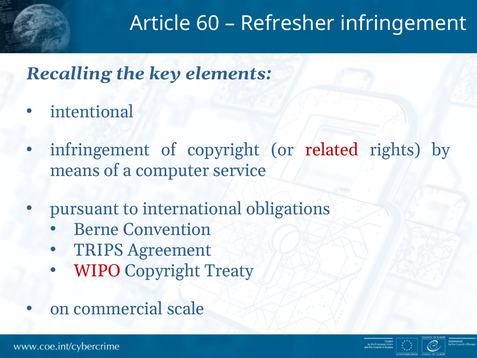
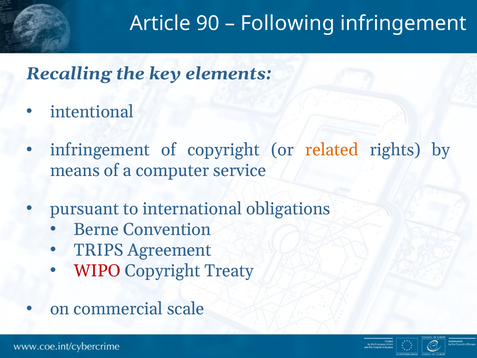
60: 60 -> 90 (208, 23)
Refresher: Refresher -> Following (288, 23)
related colour: red -> orange (332, 150)
